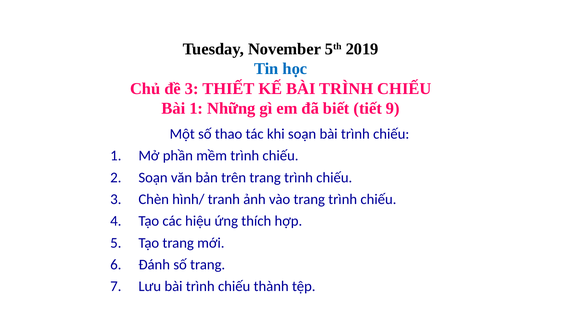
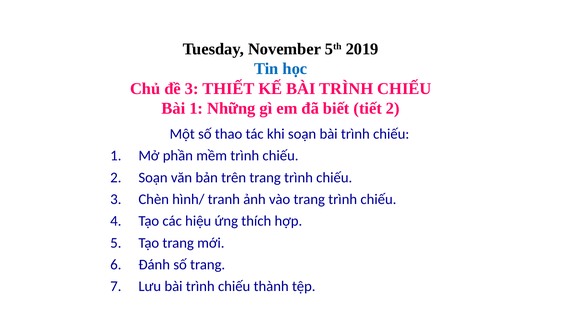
tiết 9: 9 -> 2 (393, 108)
